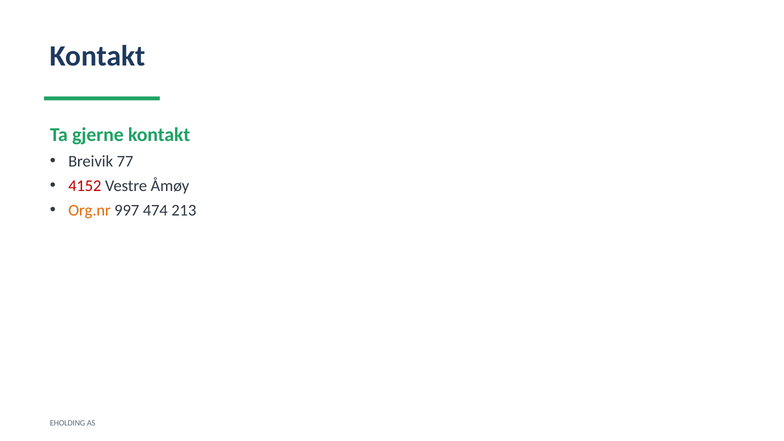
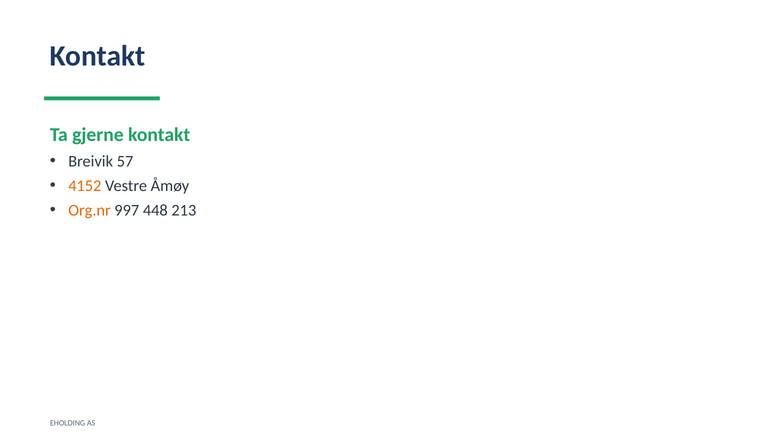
77: 77 -> 57 (125, 161)
4152 colour: red -> orange (85, 186)
474: 474 -> 448 (155, 210)
